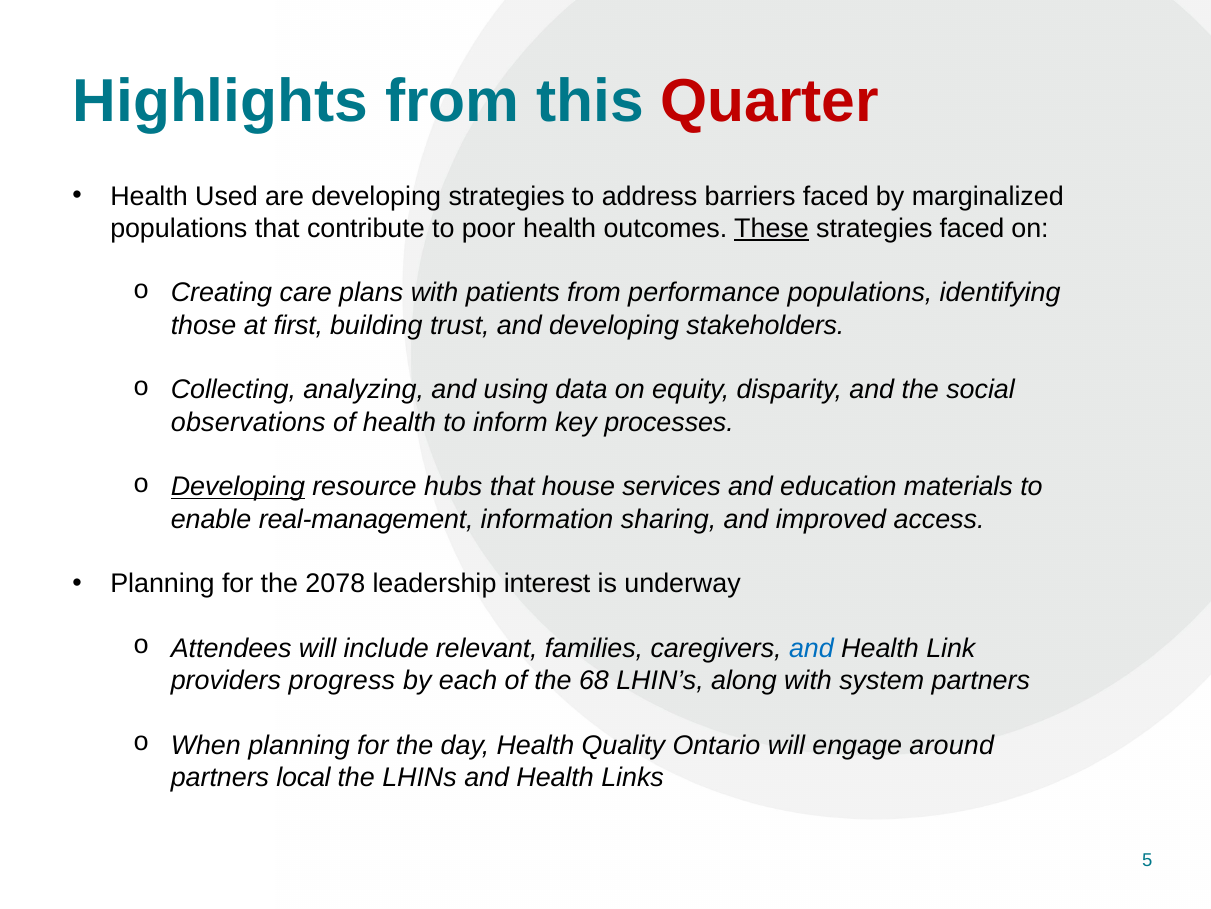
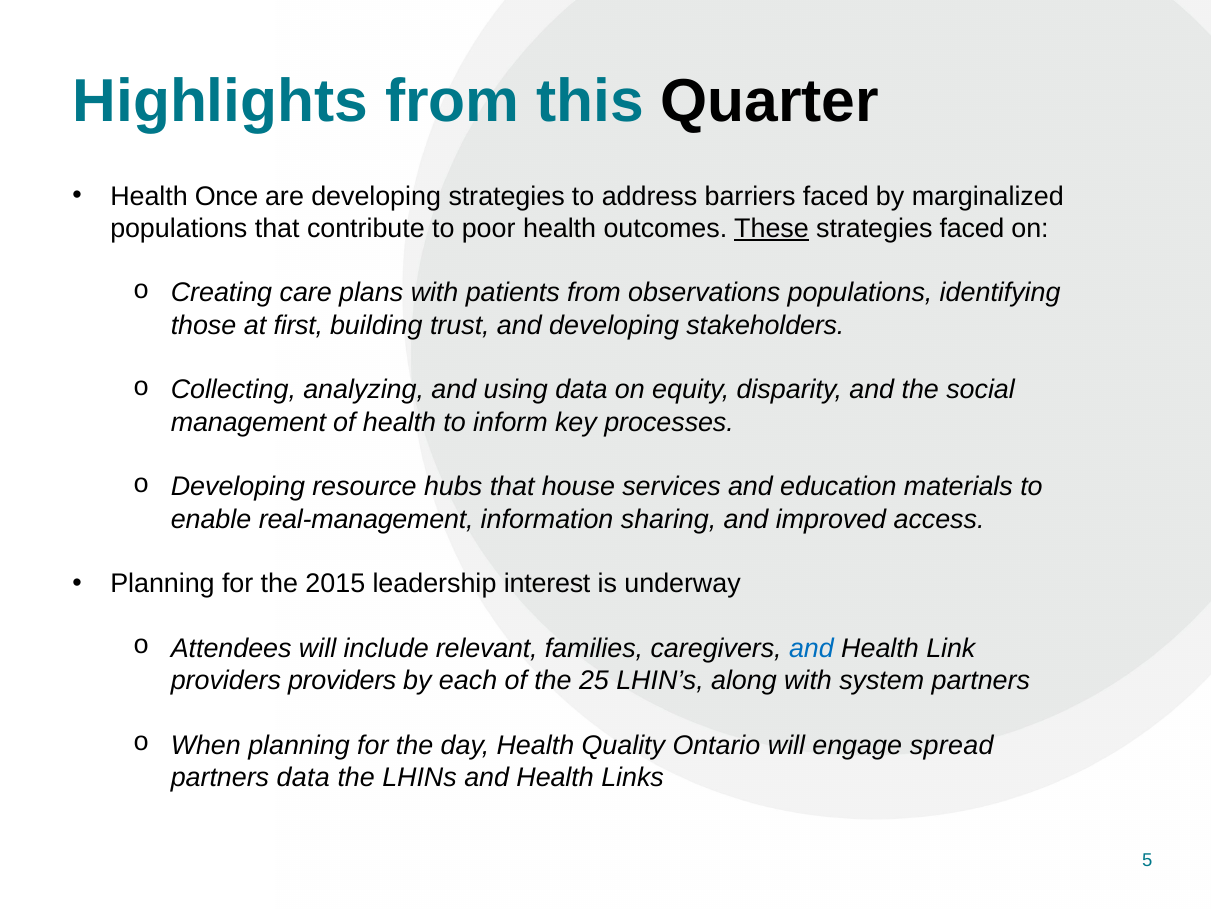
Quarter colour: red -> black (770, 101)
Used: Used -> Once (227, 196)
performance: performance -> observations (704, 293)
observations: observations -> management (248, 422)
Developing underline: present -> none (238, 486)
2078: 2078 -> 2015 (335, 583)
providers progress: progress -> providers (342, 680)
68: 68 -> 25 (594, 680)
around: around -> spread (952, 745)
partners local: local -> data (303, 777)
